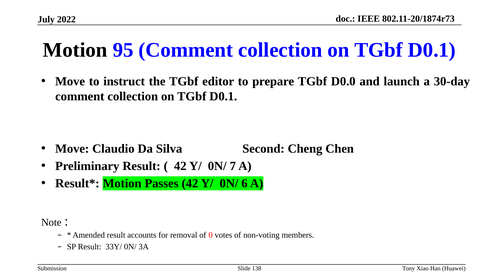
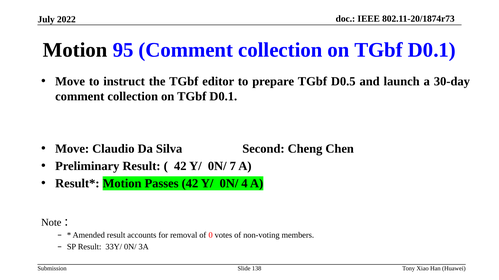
D0.0: D0.0 -> D0.5 (343, 82)
6: 6 -> 4 (245, 184)
